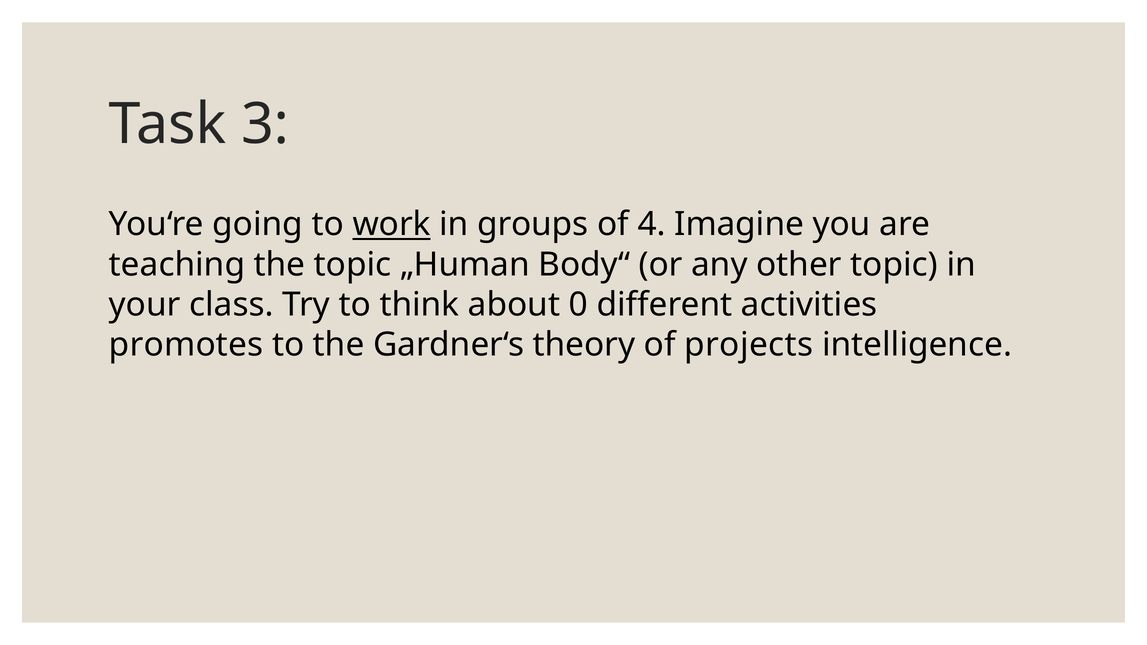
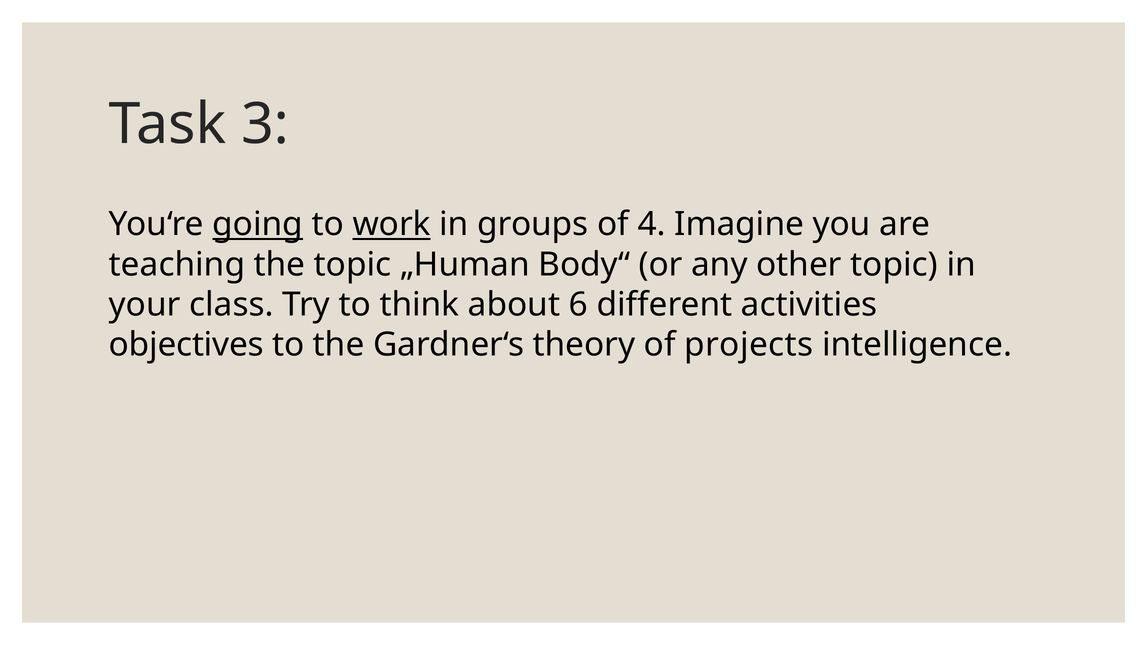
going underline: none -> present (258, 225)
0: 0 -> 6 (578, 305)
promotes: promotes -> objectives (186, 345)
